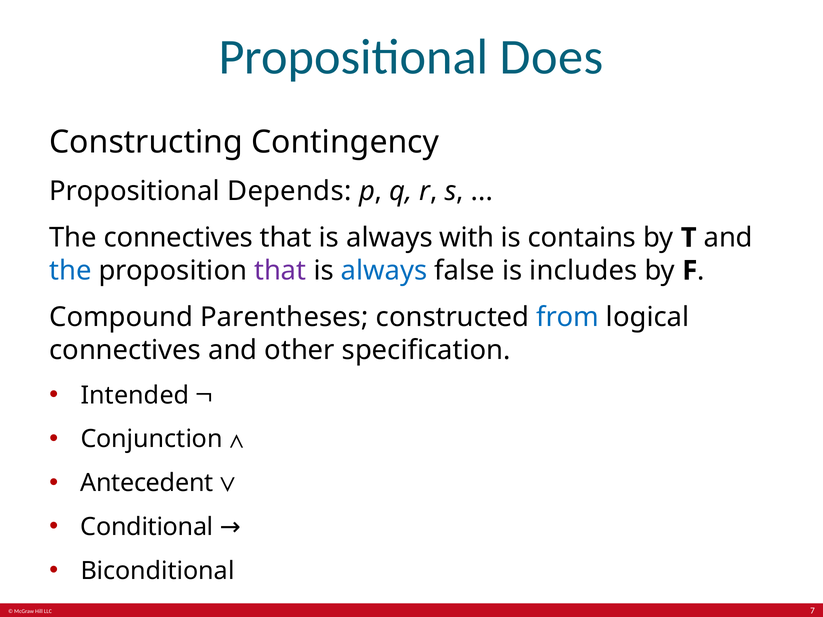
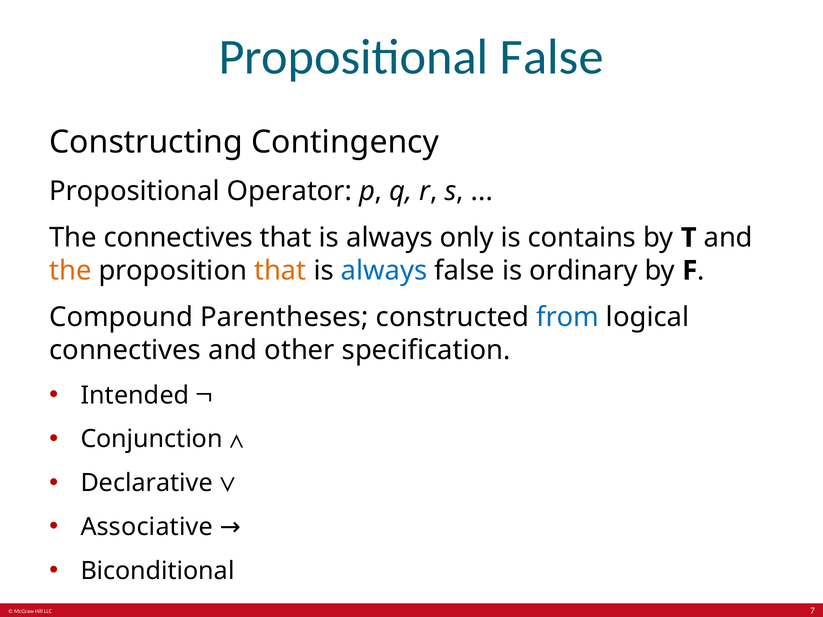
Propositional Does: Does -> False (552, 57)
Depends: Depends -> Operator (290, 191)
with: with -> only (467, 238)
the colour: blue -> orange (70, 271)
that colour: purple -> orange (280, 271)
includes: includes -> ordinary (584, 271)
Antecedent: Antecedent -> Declarative (147, 483)
Conditional: Conditional -> Associative (147, 527)
